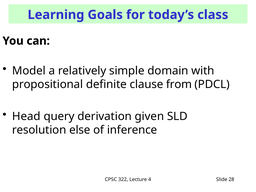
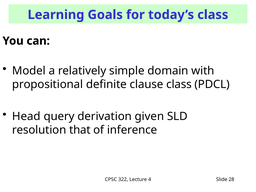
clause from: from -> class (179, 84)
else: else -> that (80, 130)
